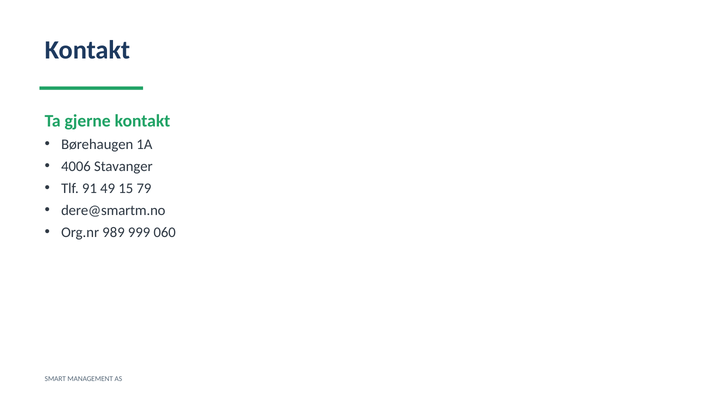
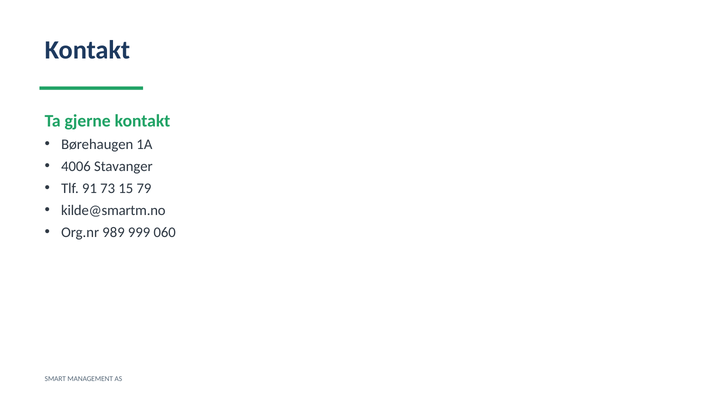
49: 49 -> 73 (108, 188)
dere@smartm.no: dere@smartm.no -> kilde@smartm.no (113, 210)
